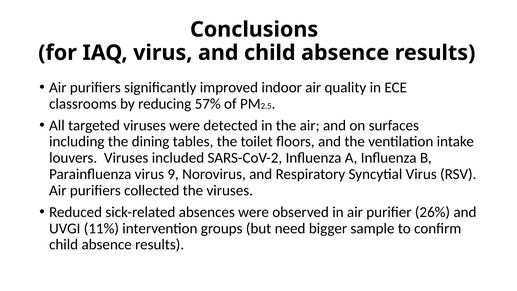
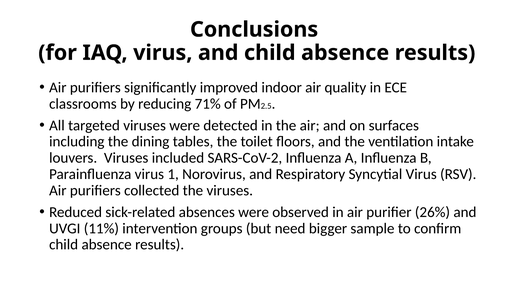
57%: 57% -> 71% (208, 104)
9: 9 -> 1 (173, 174)
